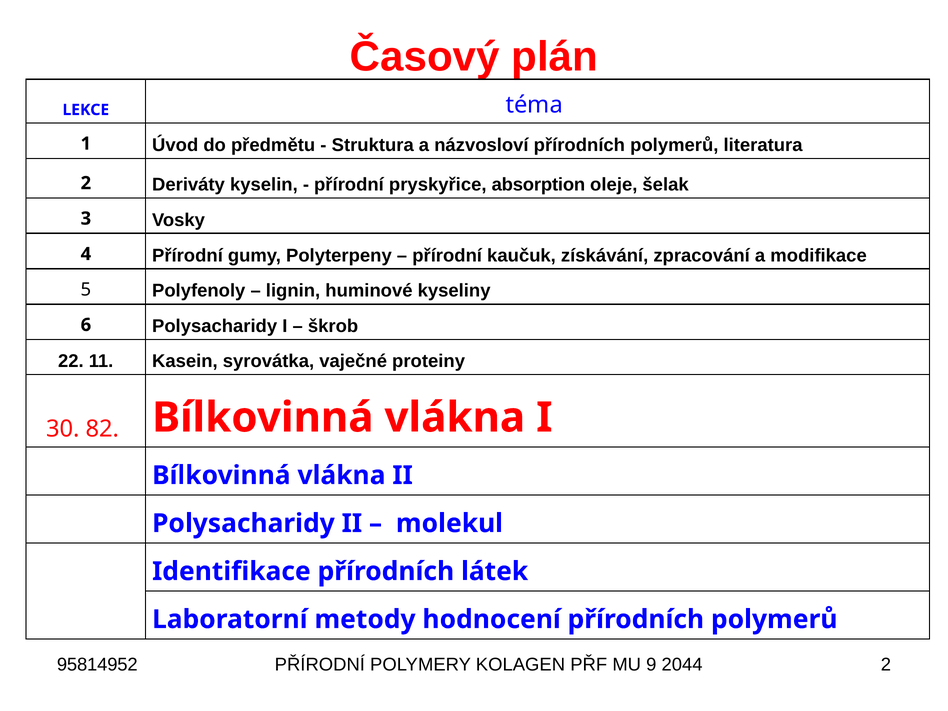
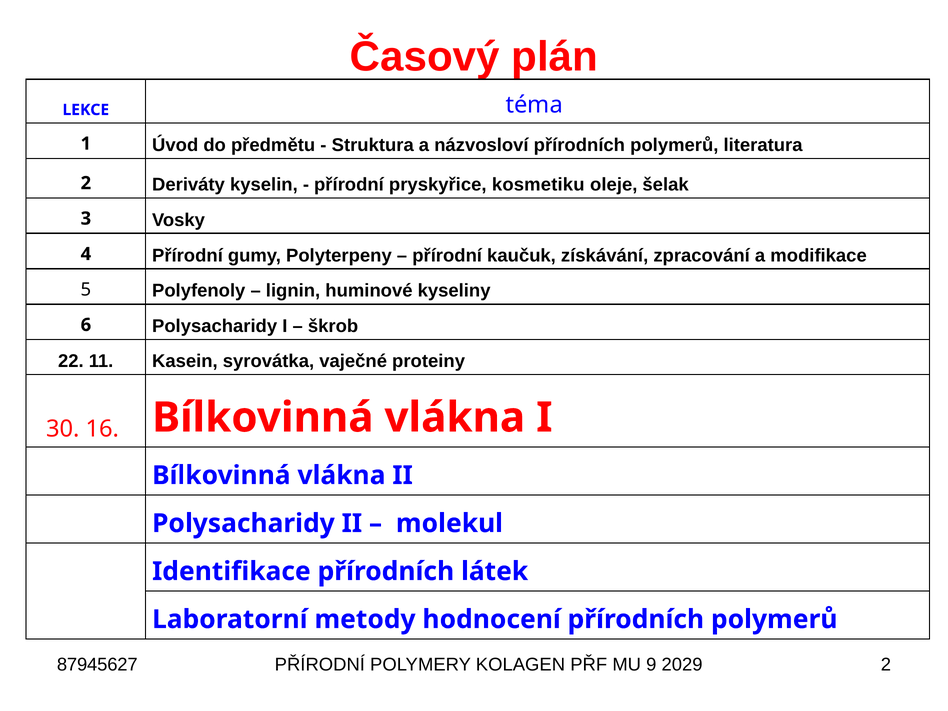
absorption: absorption -> kosmetiku (538, 185)
82: 82 -> 16 (102, 429)
95814952: 95814952 -> 87945627 (97, 665)
2044: 2044 -> 2029 (682, 665)
